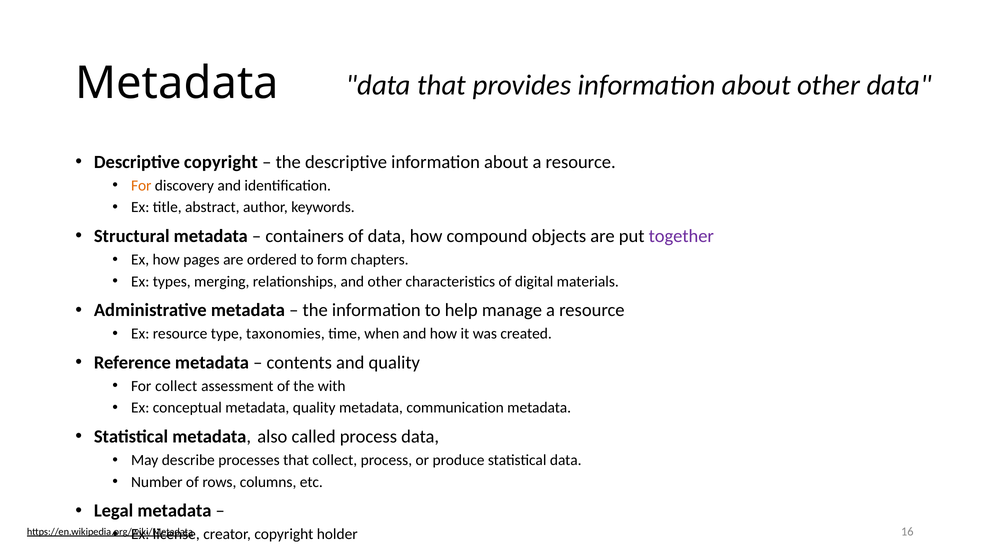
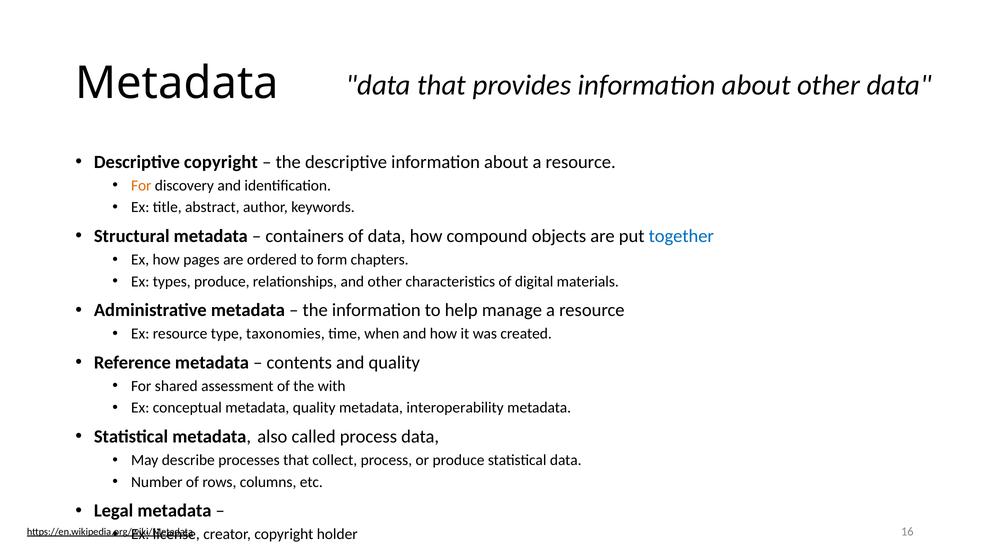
together colour: purple -> blue (681, 236)
types merging: merging -> produce (222, 281)
For collect: collect -> shared (176, 385)
communication: communication -> interoperability (455, 407)
